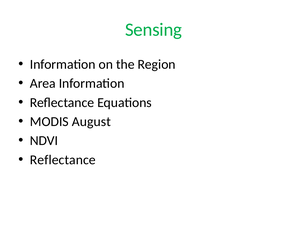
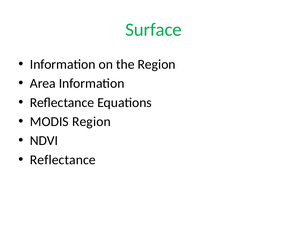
Sensing: Sensing -> Surface (154, 30)
MODIS August: August -> Region (91, 122)
